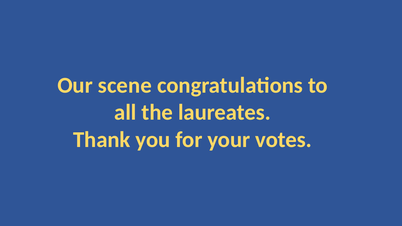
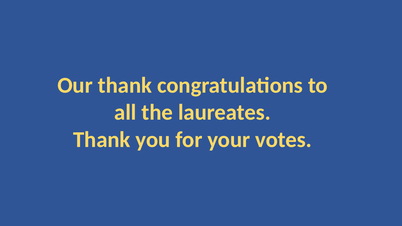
Our scene: scene -> thank (125, 85)
